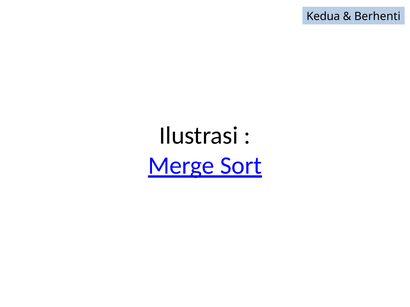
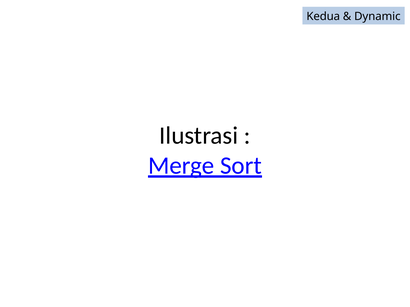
Berhenti: Berhenti -> Dynamic (377, 16)
